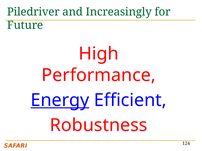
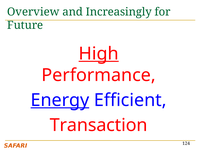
Piledriver: Piledriver -> Overview (33, 12)
High underline: none -> present (99, 54)
Robustness: Robustness -> Transaction (99, 126)
